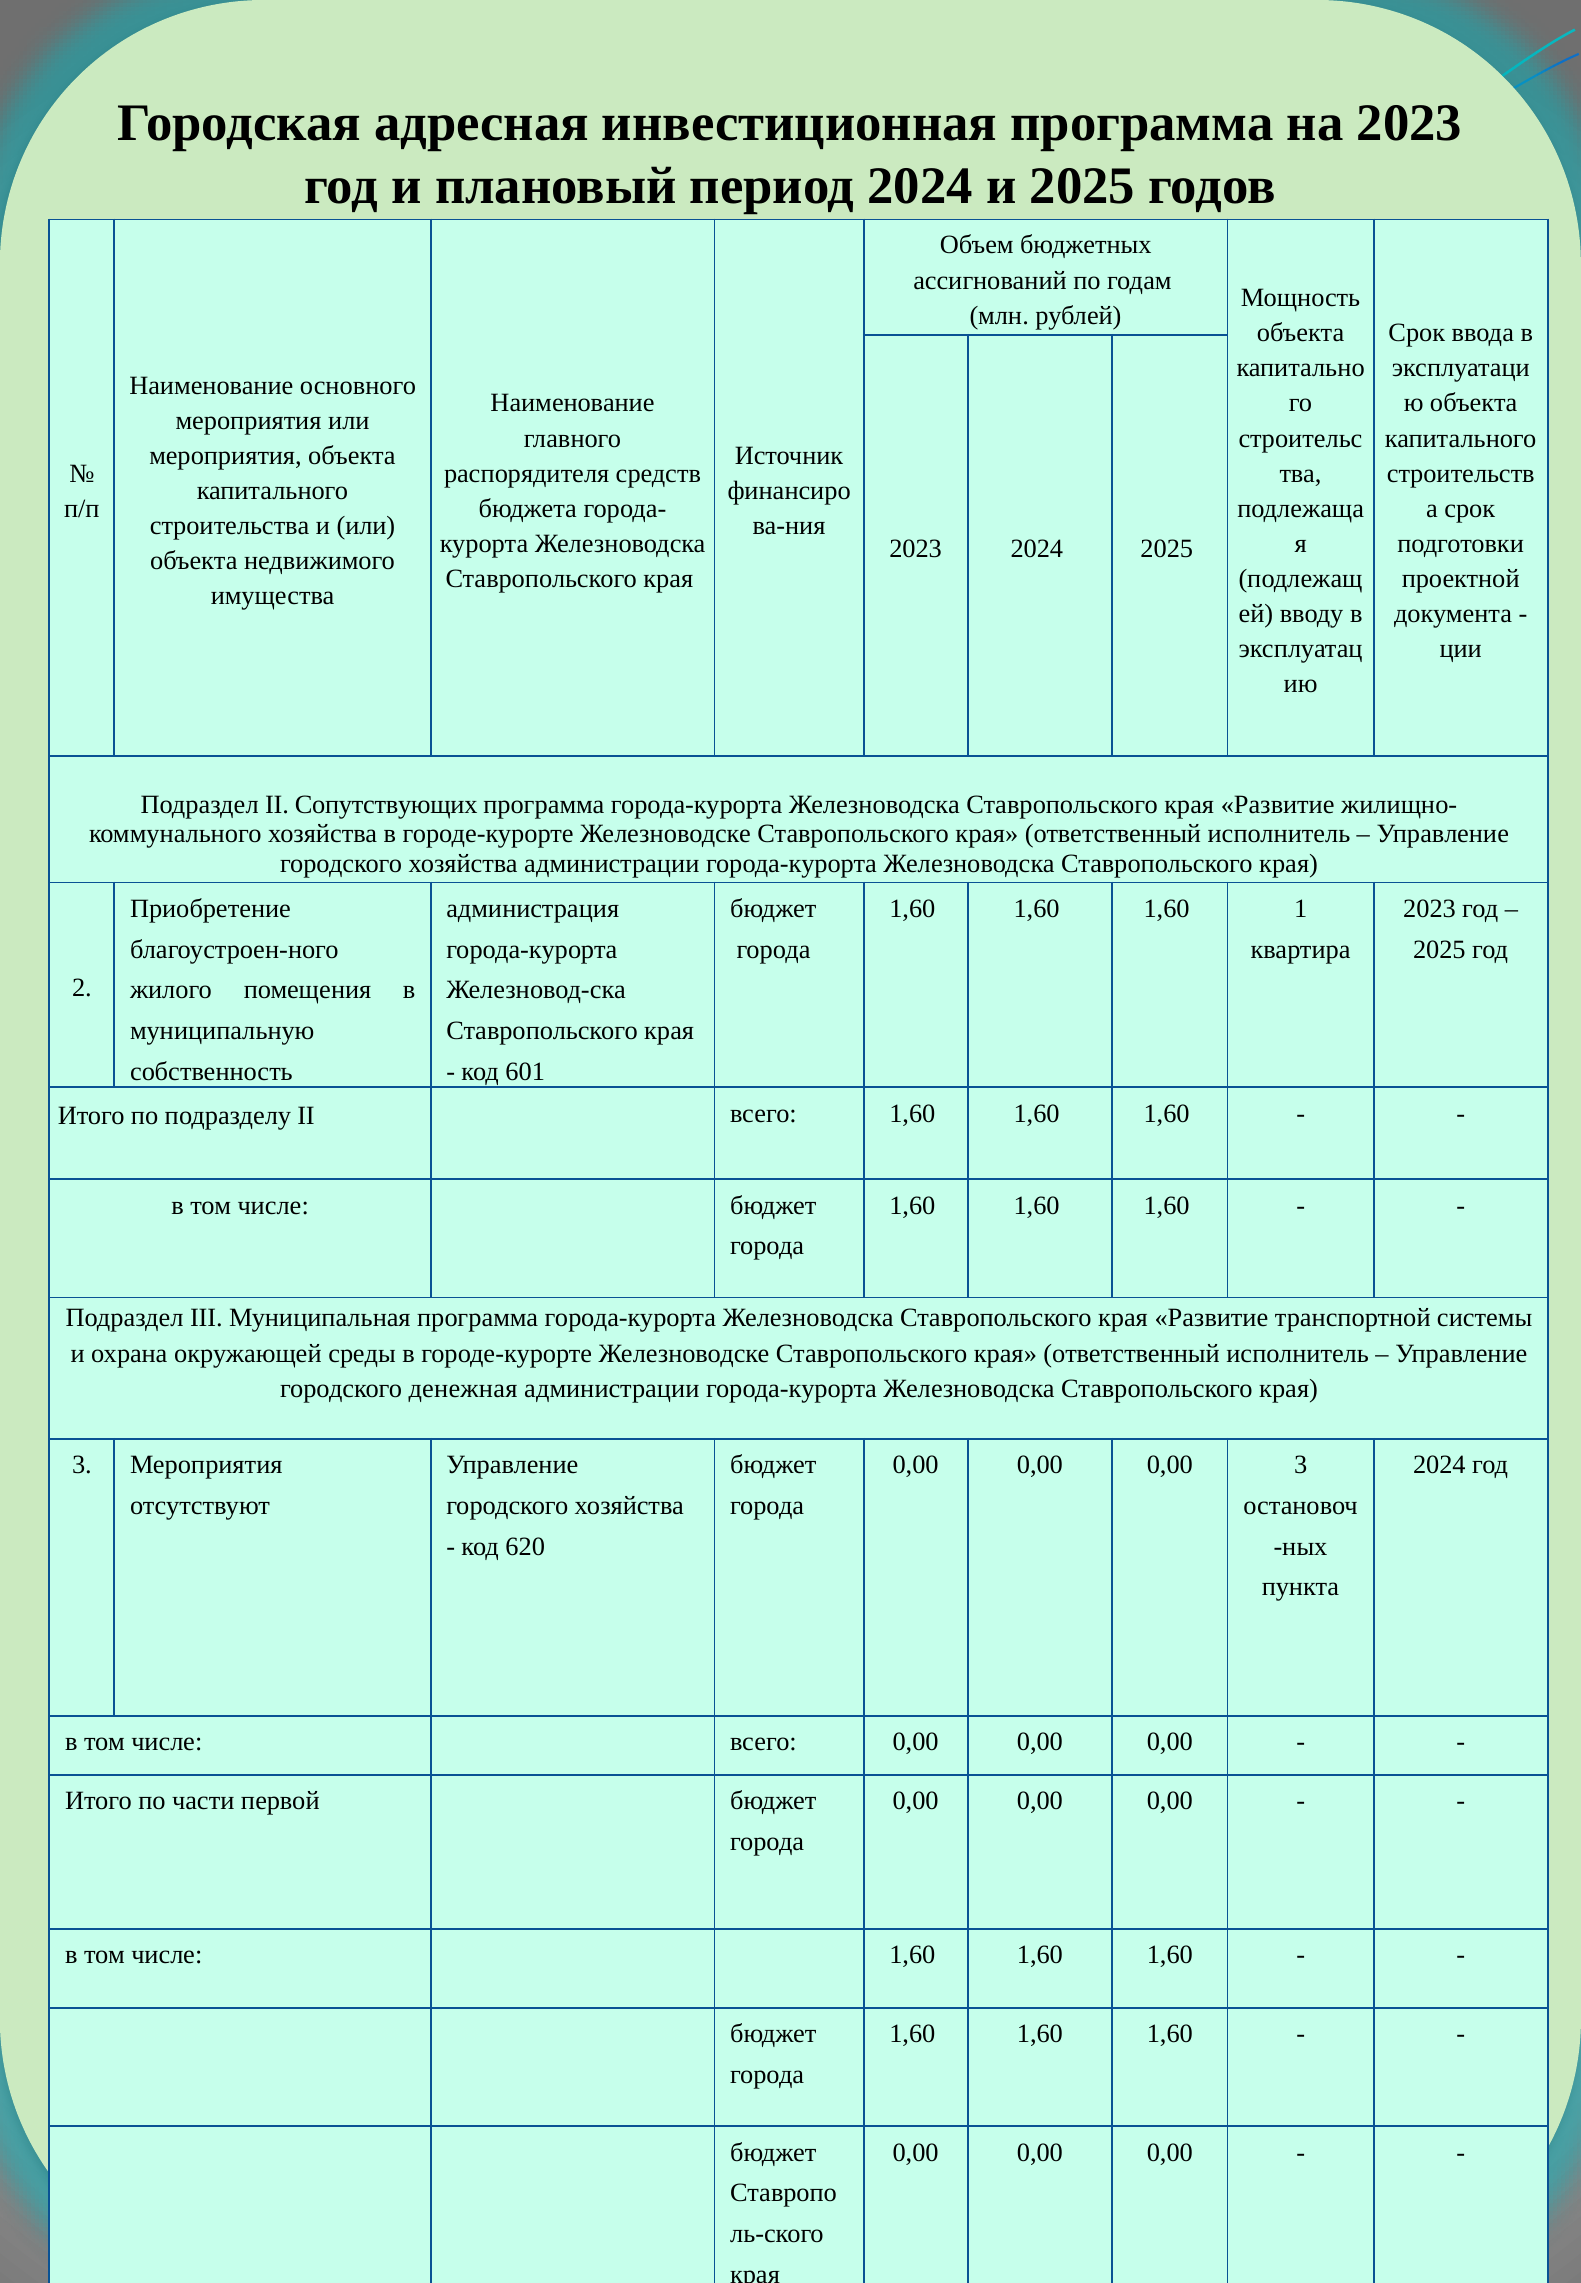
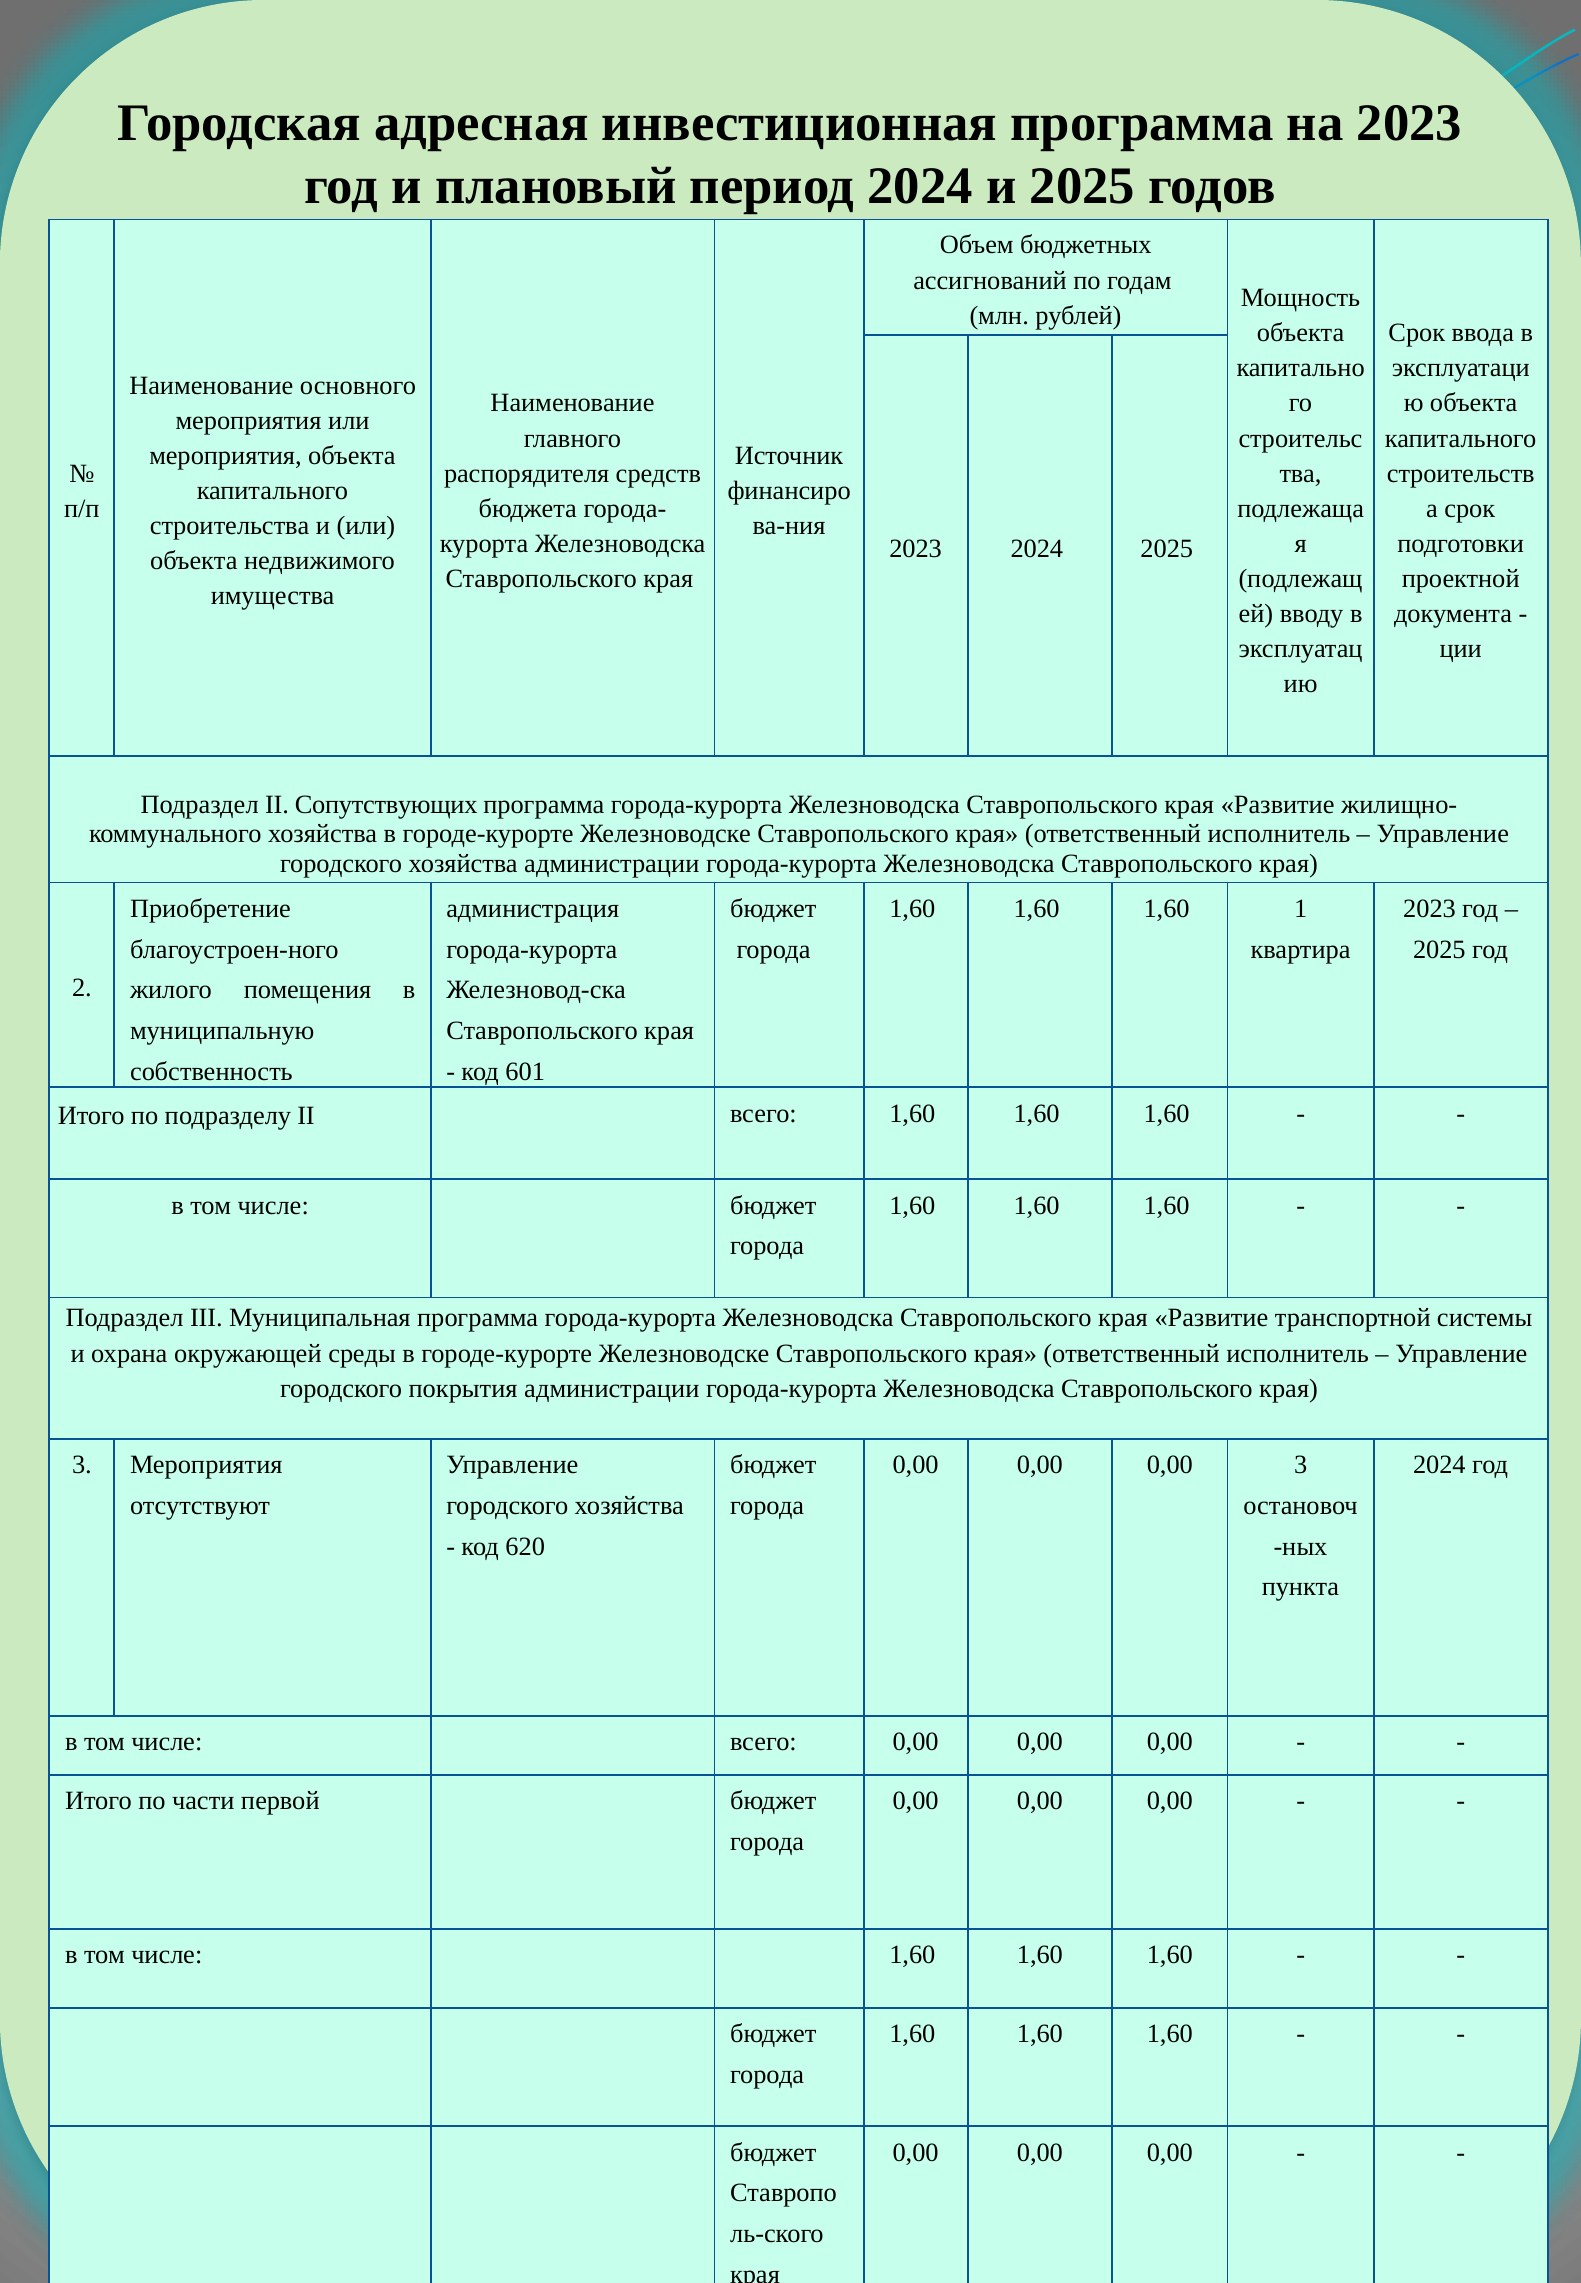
денежная: денежная -> покрытия (463, 1389)
